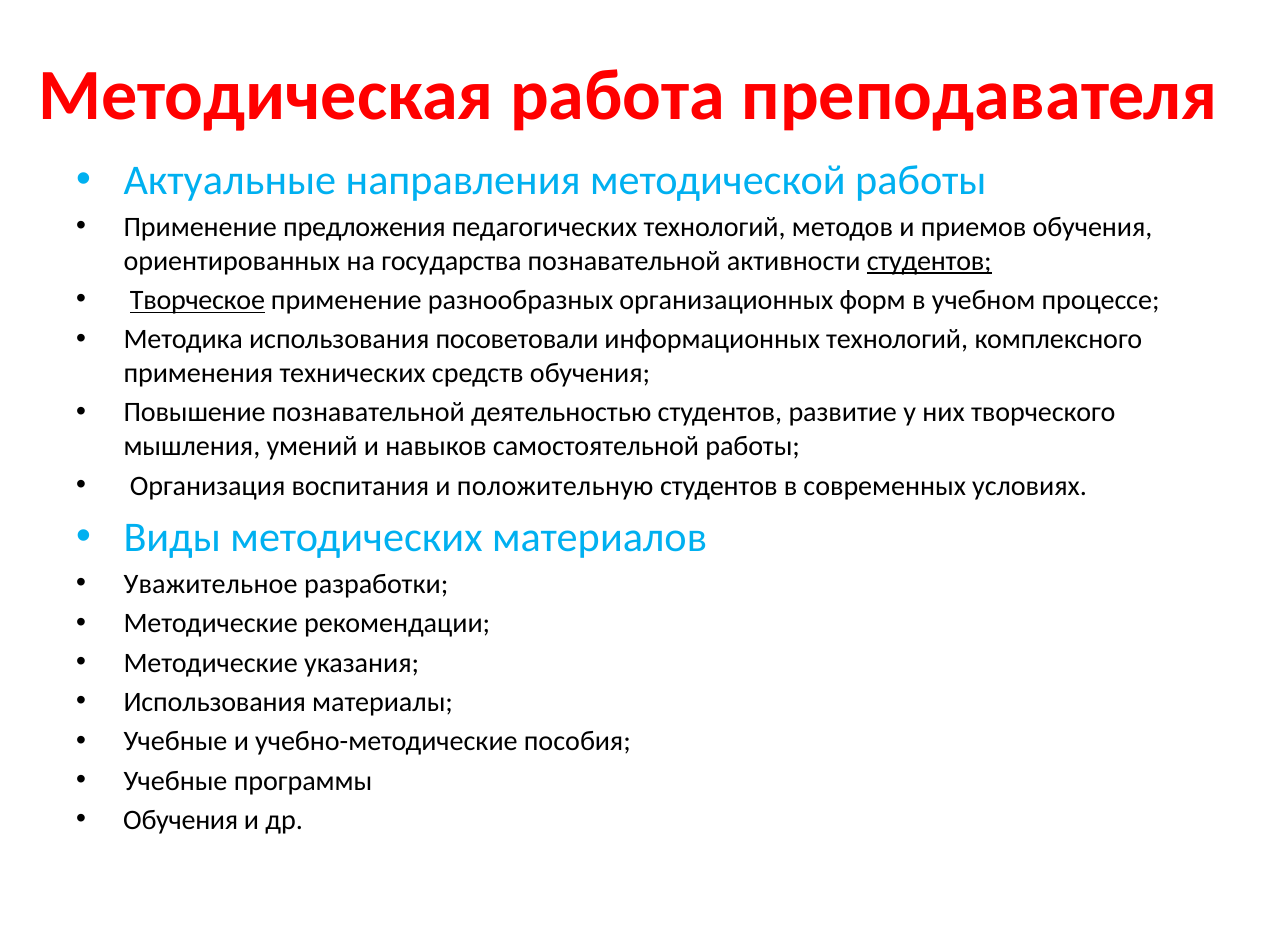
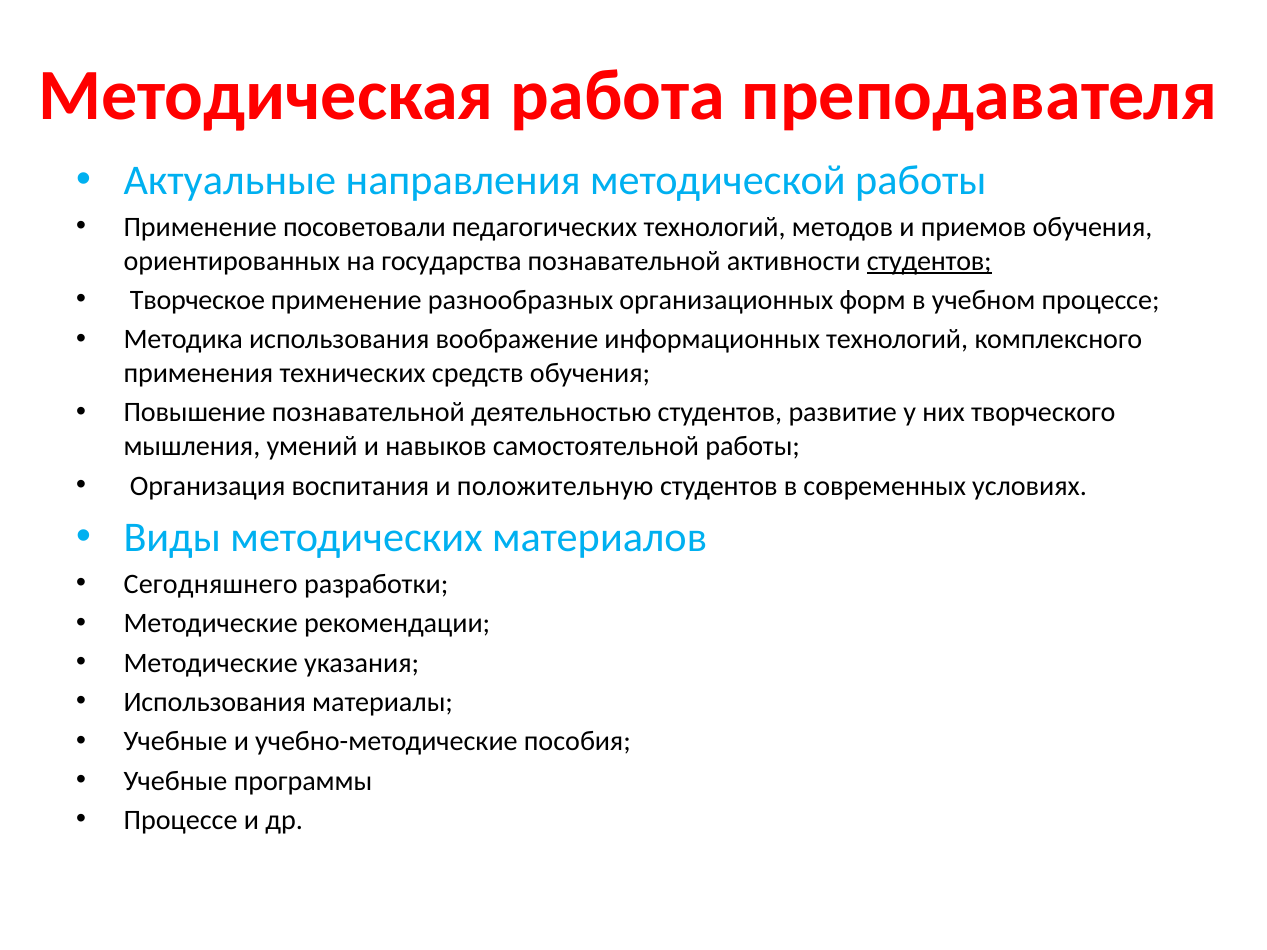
предложения: предложения -> посоветовали (364, 227)
Творческое underline: present -> none (197, 300)
посоветовали: посоветовали -> воображение (517, 340)
Уважительное: Уважительное -> Сегодняшнего (211, 584)
Обучения: Обучения -> Процессе (181, 821)
